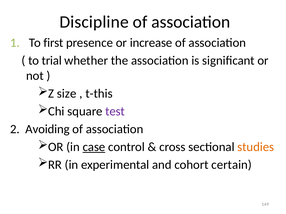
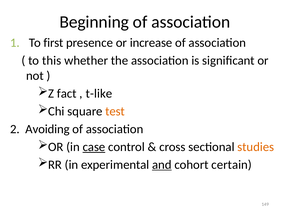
Discipline: Discipline -> Beginning (94, 22)
trial: trial -> this (52, 61)
size: size -> fact (67, 94)
t-this: t-this -> t-like (99, 94)
test colour: purple -> orange (115, 112)
and underline: none -> present (162, 165)
